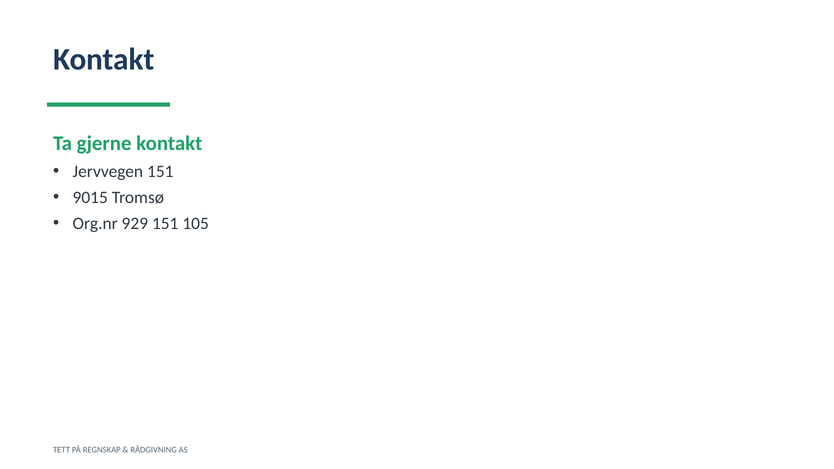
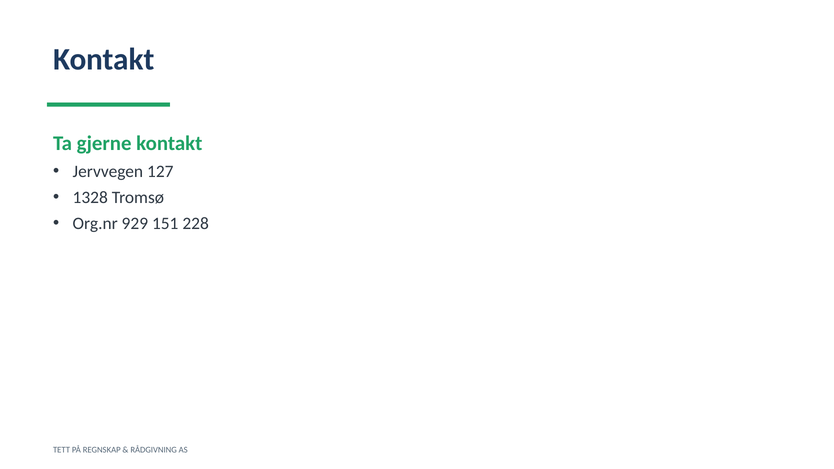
Jervvegen 151: 151 -> 127 (160, 171)
9015: 9015 -> 1328 (90, 198)
105: 105 -> 228 (196, 224)
